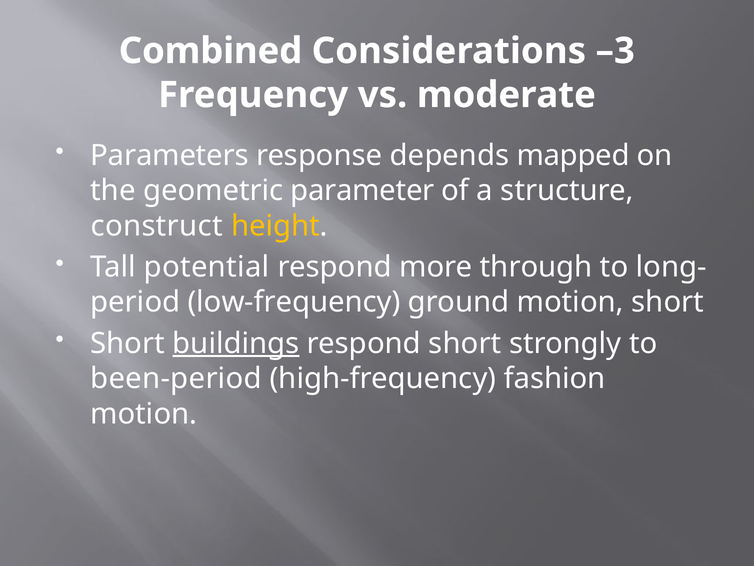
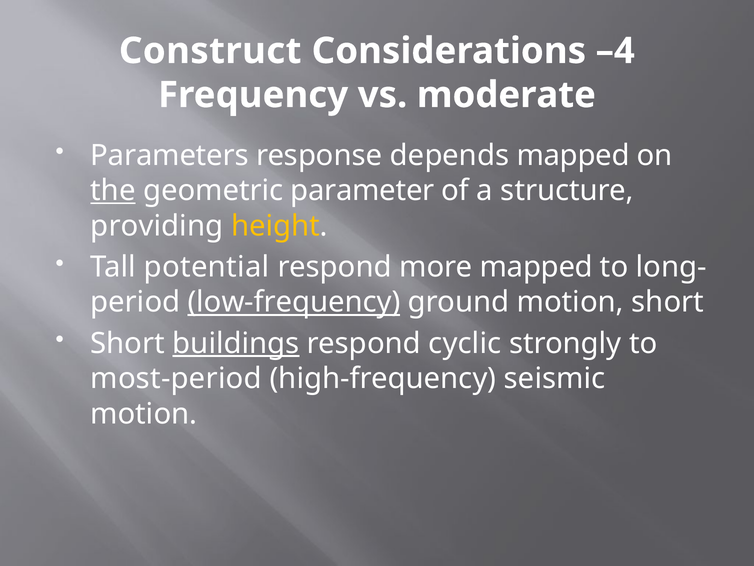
Combined: Combined -> Construct (210, 51)
–3: –3 -> –4 (615, 51)
the underline: none -> present (113, 191)
construct: construct -> providing (157, 226)
more through: through -> mapped (536, 267)
low-frequency underline: none -> present (294, 302)
respond short: short -> cyclic (465, 343)
been-period: been-period -> most-period (176, 378)
fashion: fashion -> seismic (555, 378)
